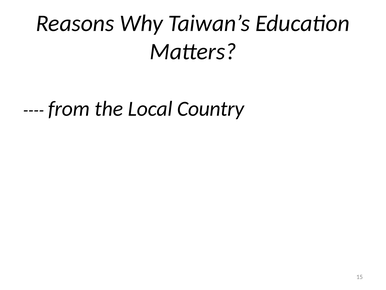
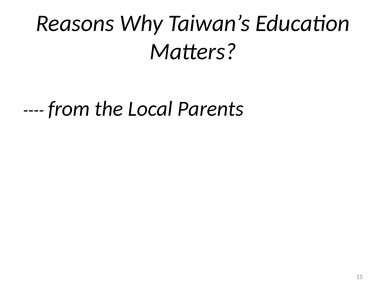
Country: Country -> Parents (211, 109)
